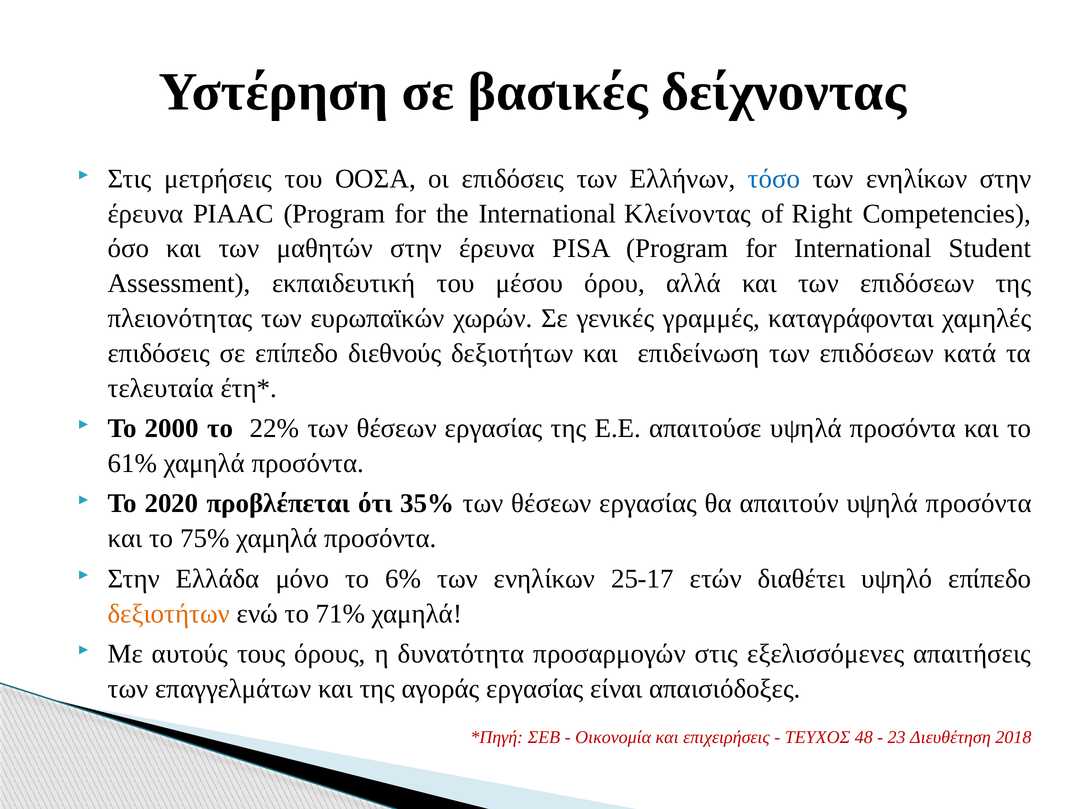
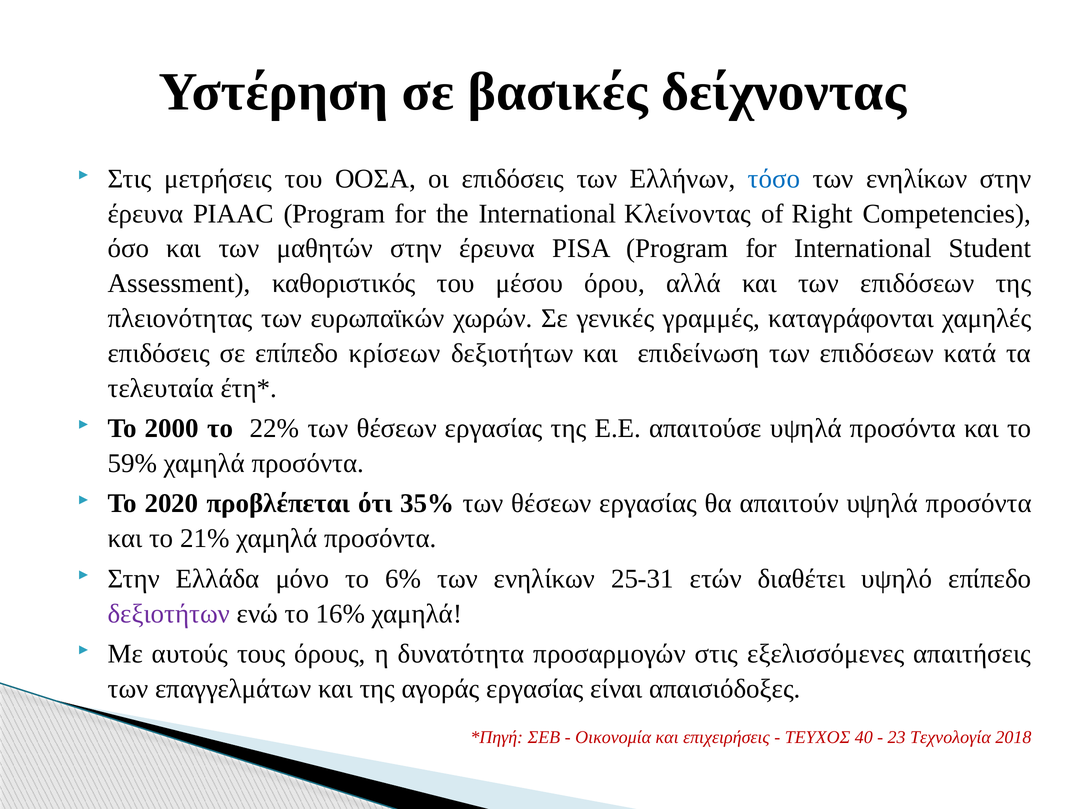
εκπαιδευτική: εκπαιδευτική -> καθοριστικός (344, 284)
διεθνούς: διεθνούς -> κρίσεων (395, 353)
61%: 61% -> 59% (132, 463)
75%: 75% -> 21% (205, 539)
25-17: 25-17 -> 25-31 (642, 579)
δεξιοτήτων colour: orange -> purple (169, 614)
71%: 71% -> 16% (340, 614)
48: 48 -> 40 (864, 737)
Διευθέτηση: Διευθέτηση -> Τεχνολογία (950, 737)
